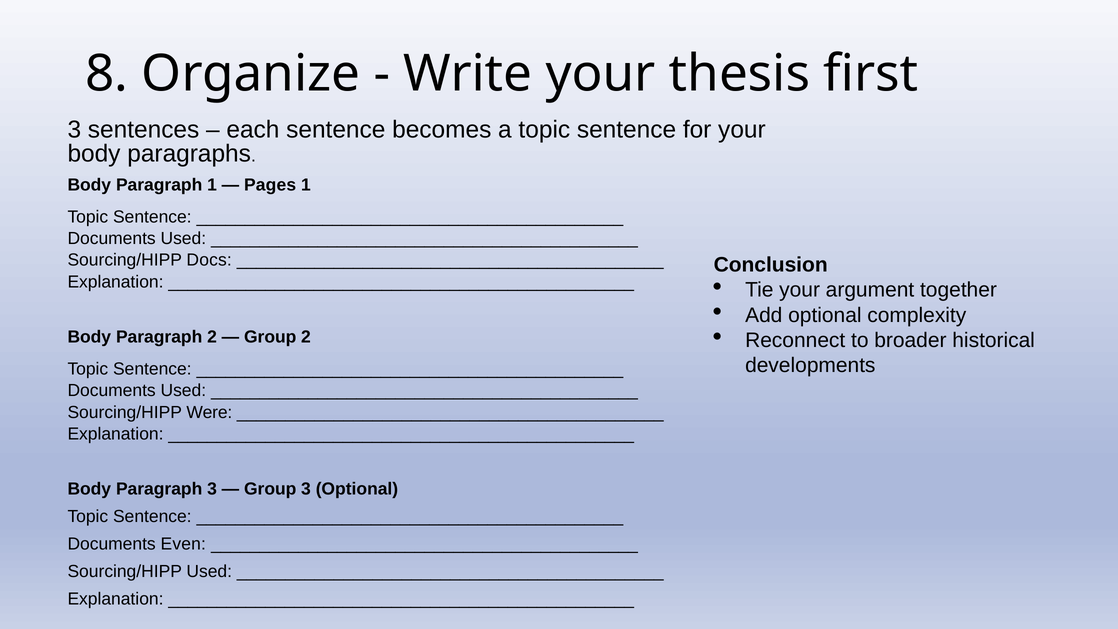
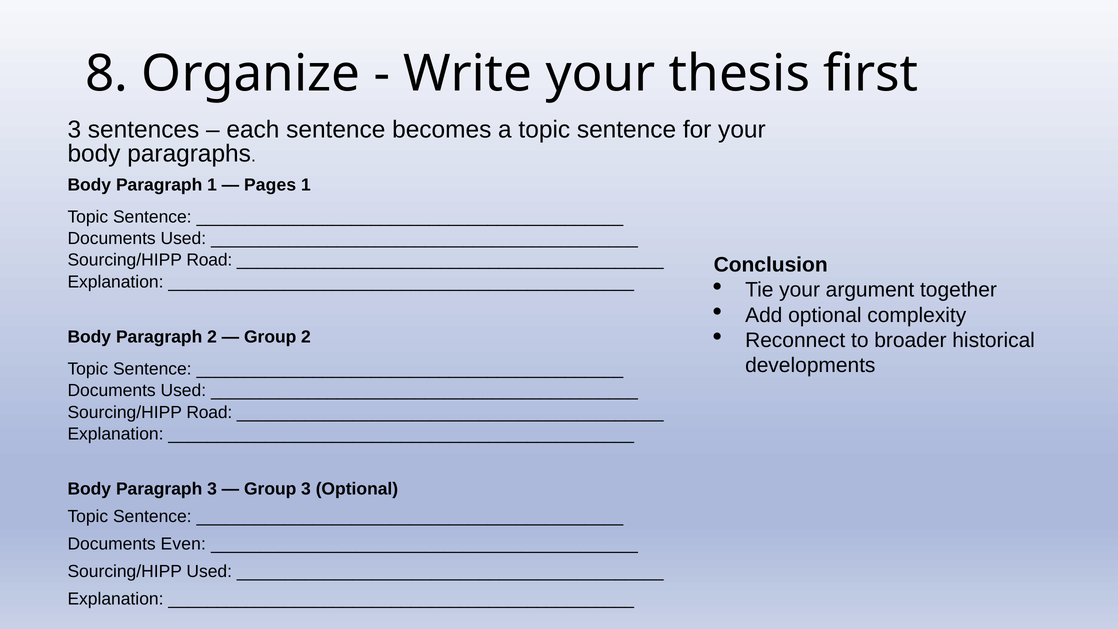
Docs: Docs -> Road (209, 260)
Were: Were -> Road (209, 412)
